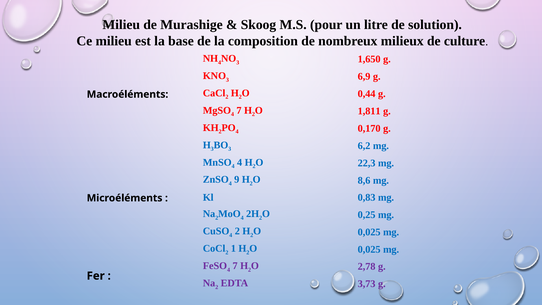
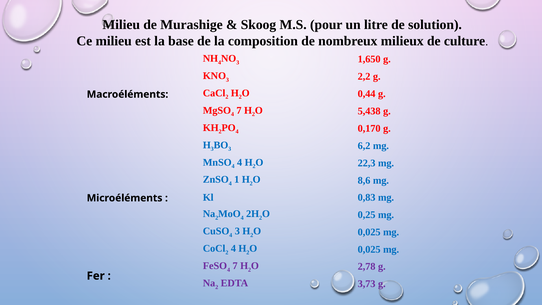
6,9: 6,9 -> 2,2 (364, 77)
1,811: 1,811 -> 5,438 (369, 111)
9: 9 -> 1 (237, 180)
4 2: 2 -> 3 (237, 231)
1: 1 -> 4 (233, 248)
